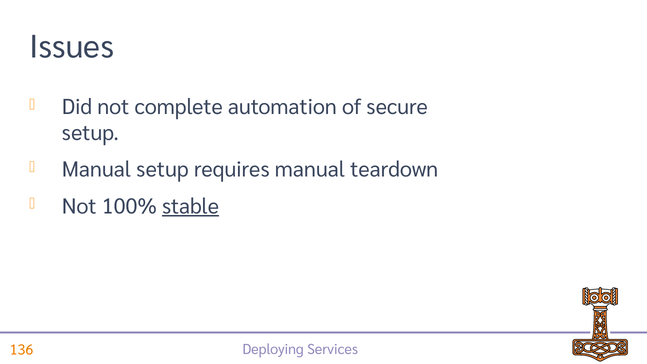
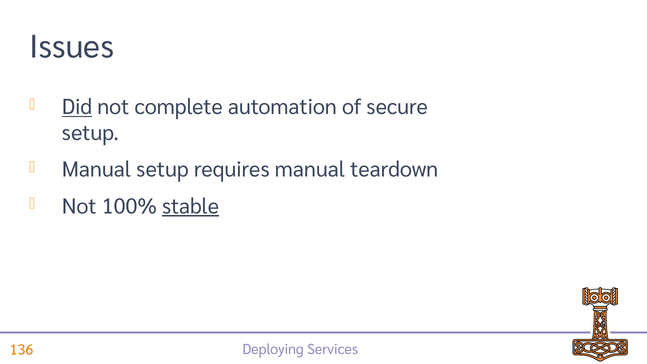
Did underline: none -> present (77, 107)
